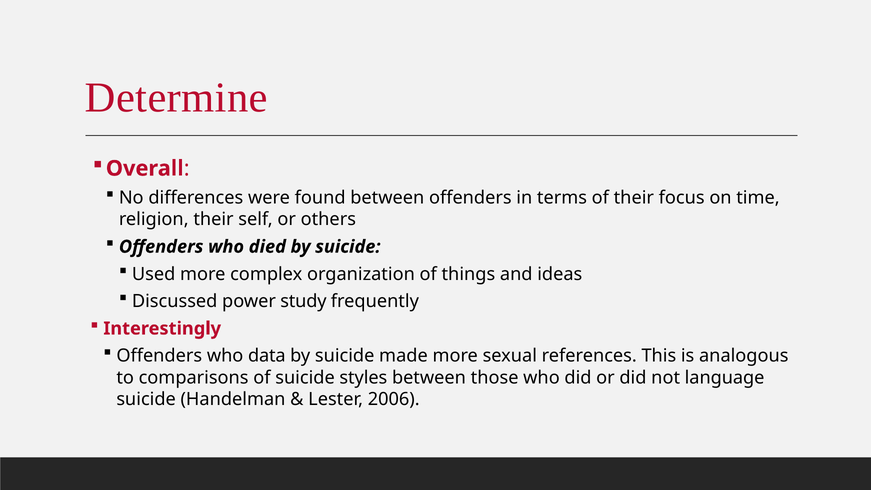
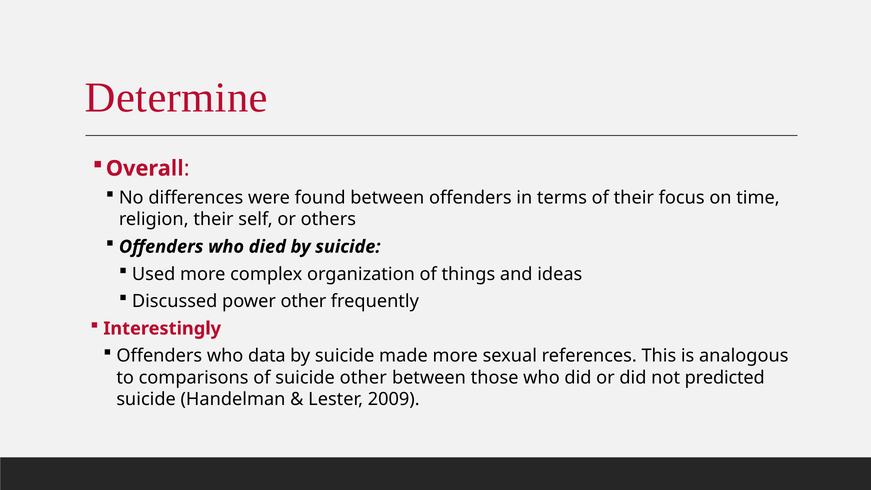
power study: study -> other (303, 301)
suicide styles: styles -> other (363, 378)
language: language -> predicted (725, 378)
2006: 2006 -> 2009 (394, 399)
